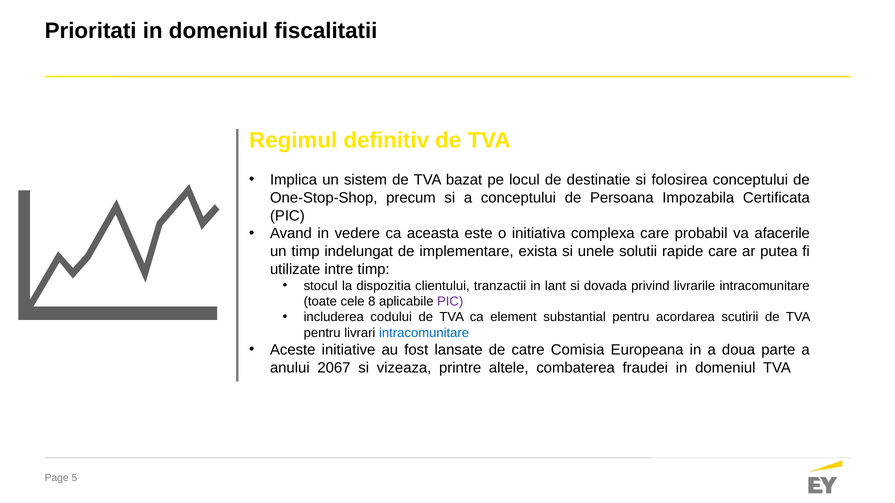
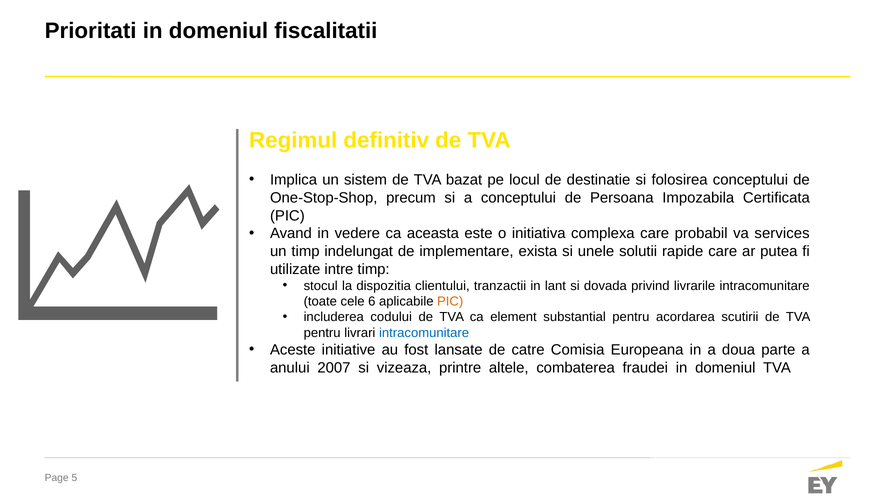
va afacerile: afacerile -> services (782, 234)
8: 8 -> 6 (372, 302)
PIC colour: purple -> orange (450, 302)
2067: 2067 -> 2007 (334, 368)
